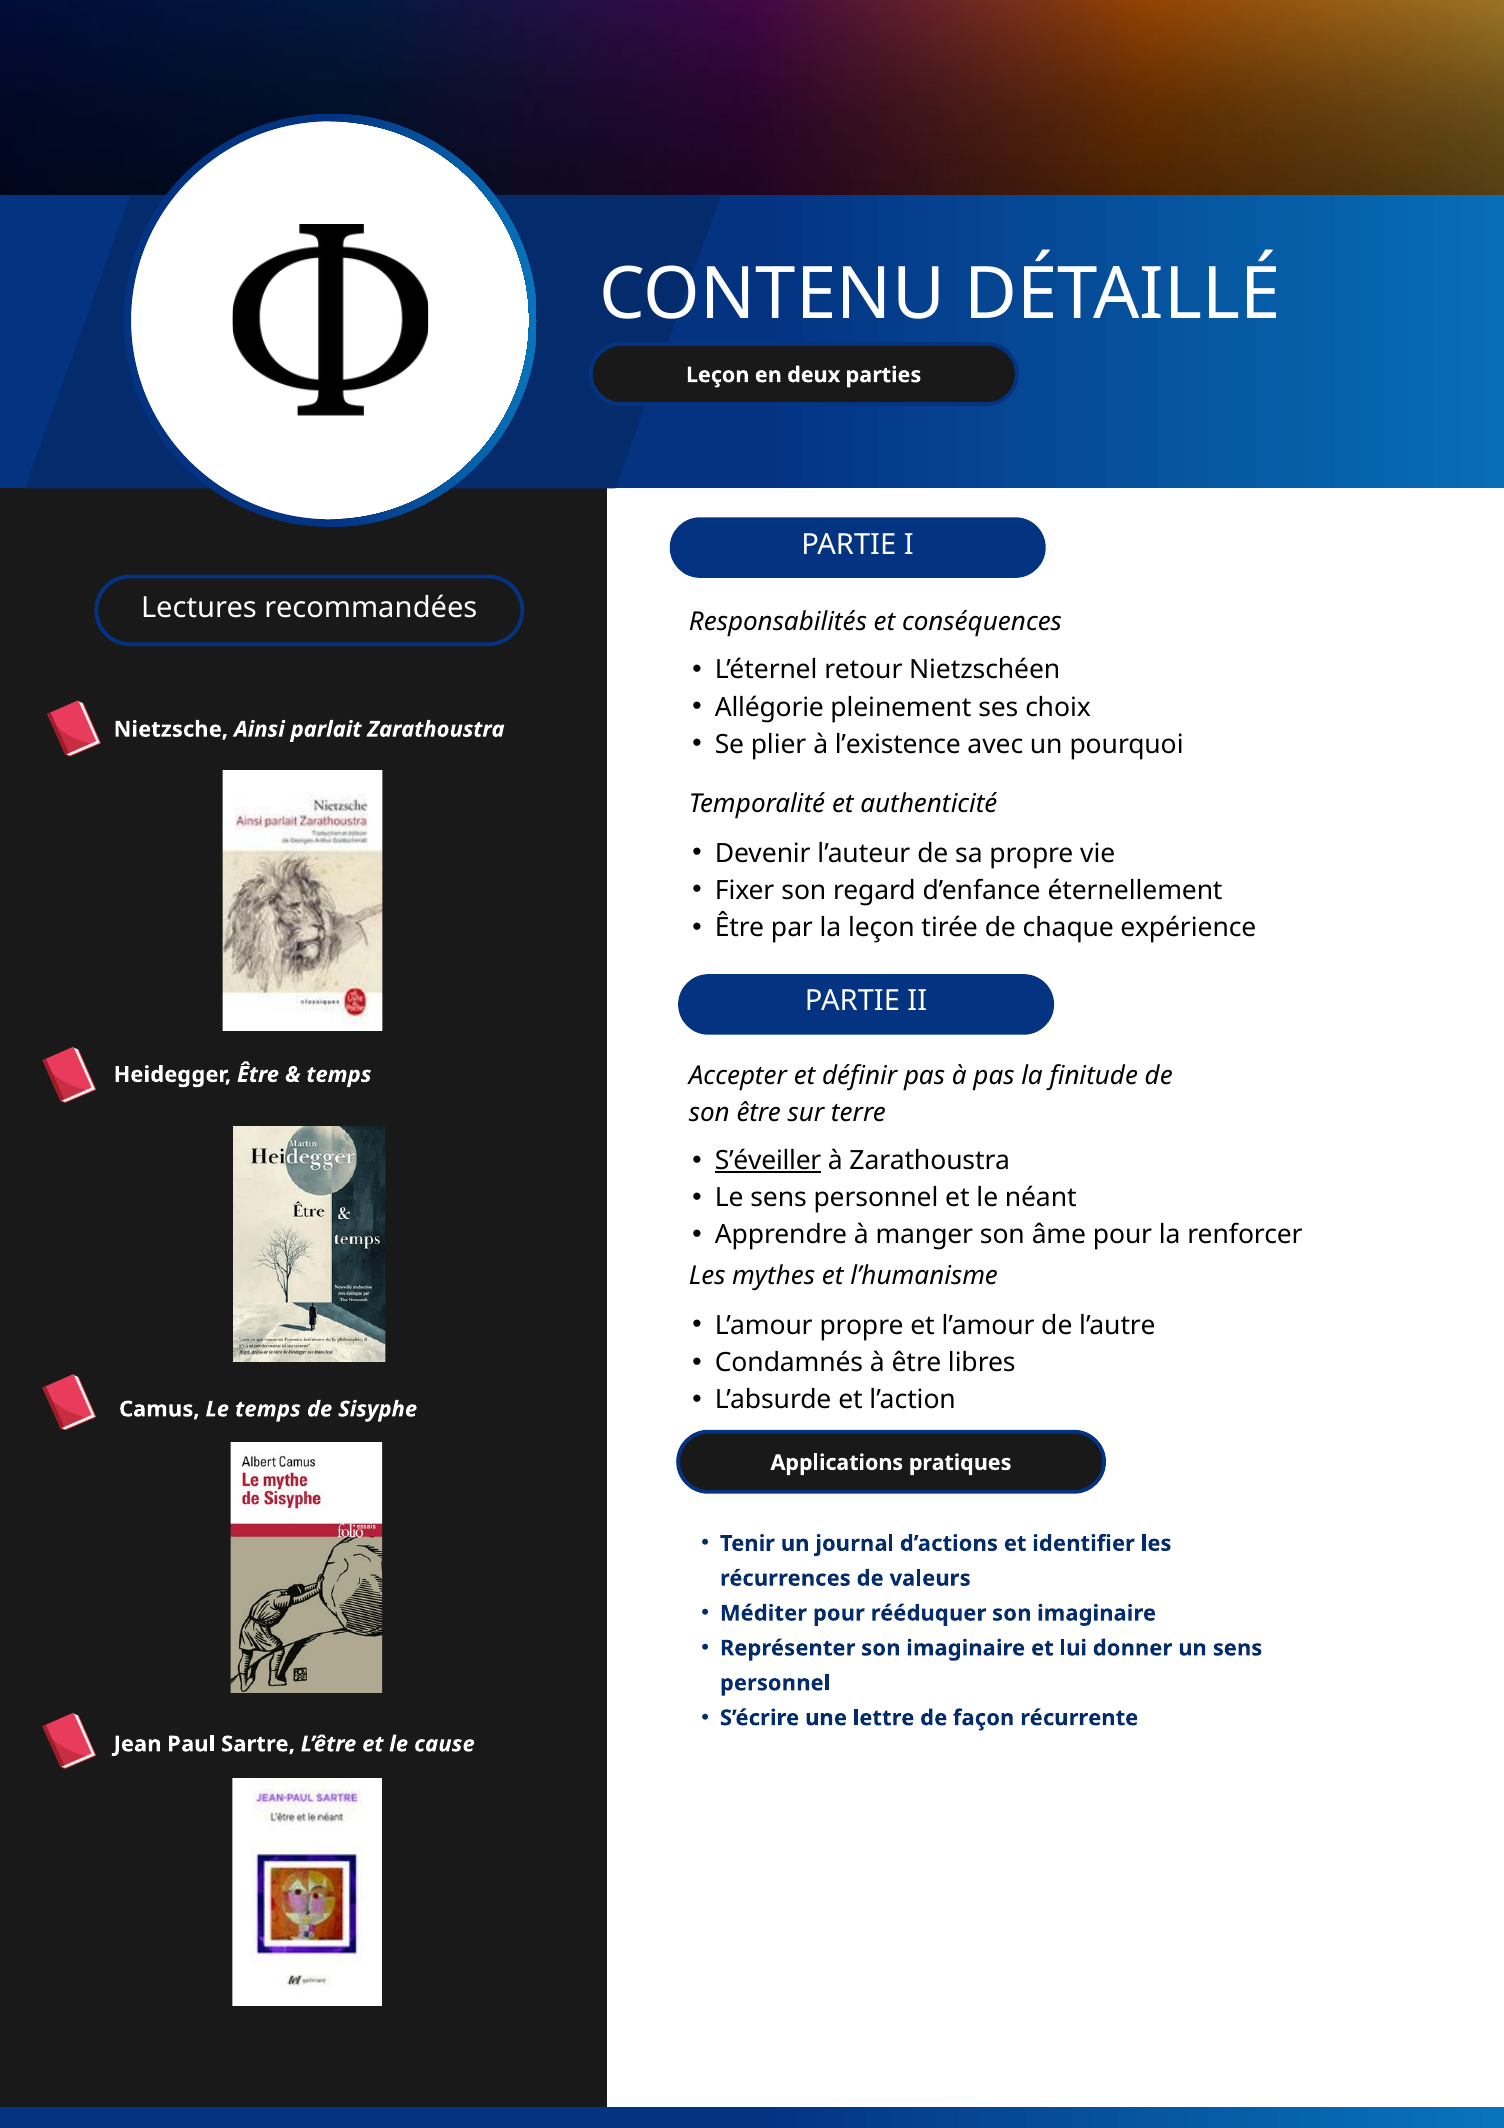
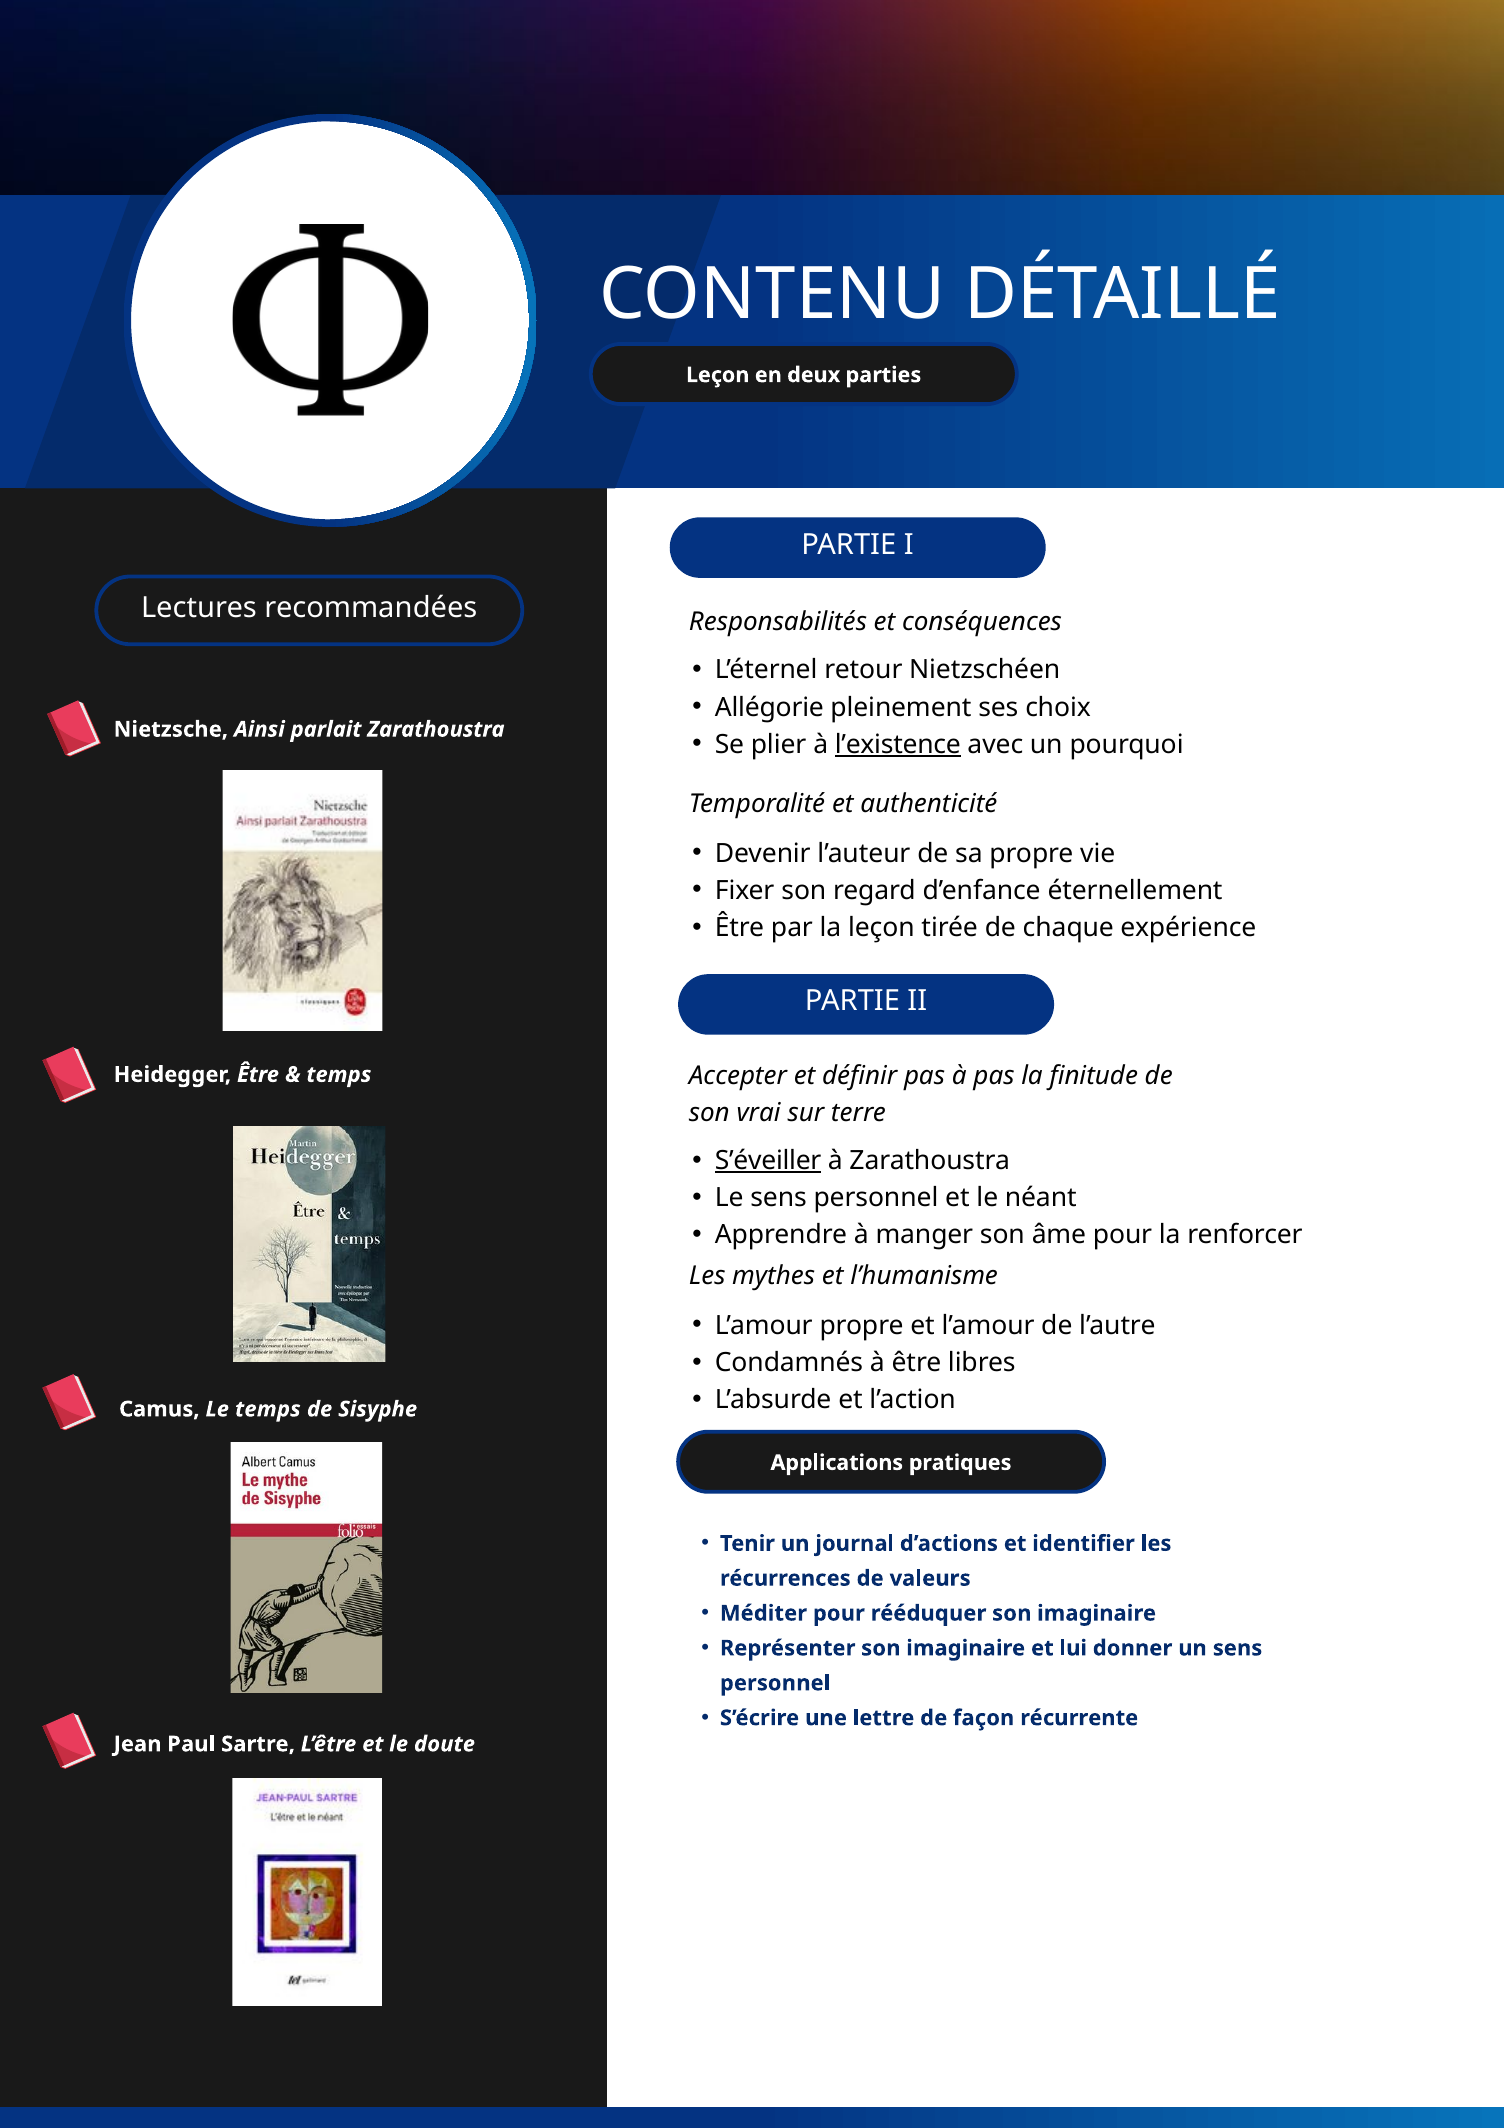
l’existence underline: none -> present (898, 745)
son être: être -> vrai (759, 1113)
cause: cause -> doute (445, 1744)
